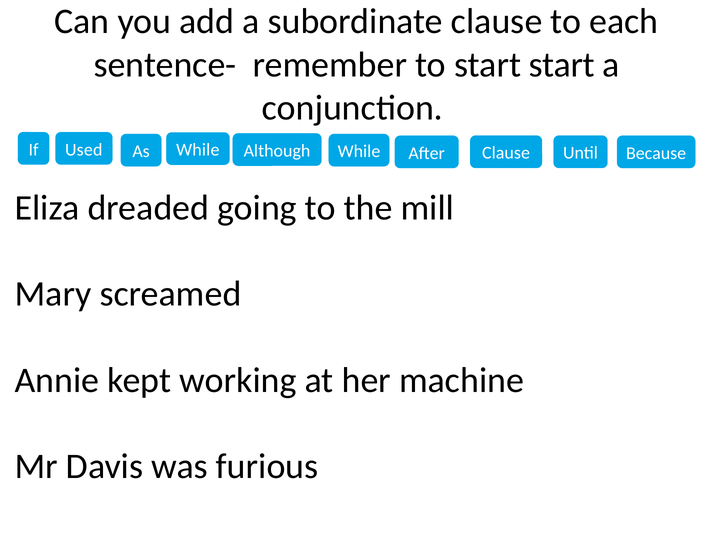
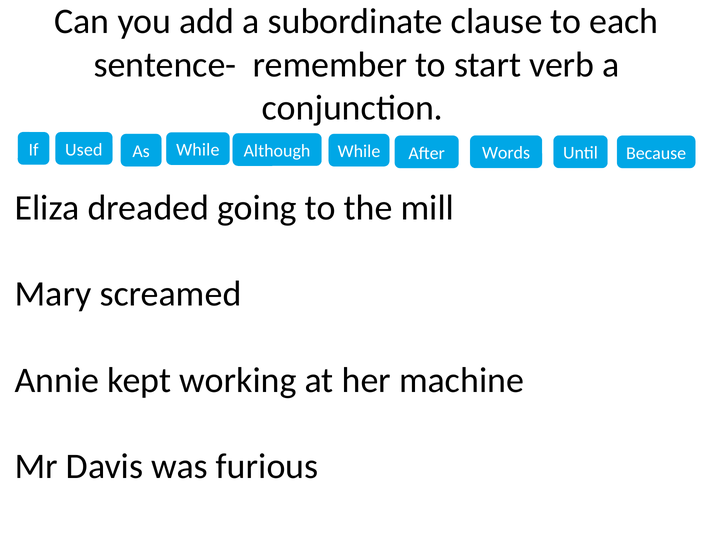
start start: start -> verb (562, 65)
After Clause: Clause -> Words (506, 153)
